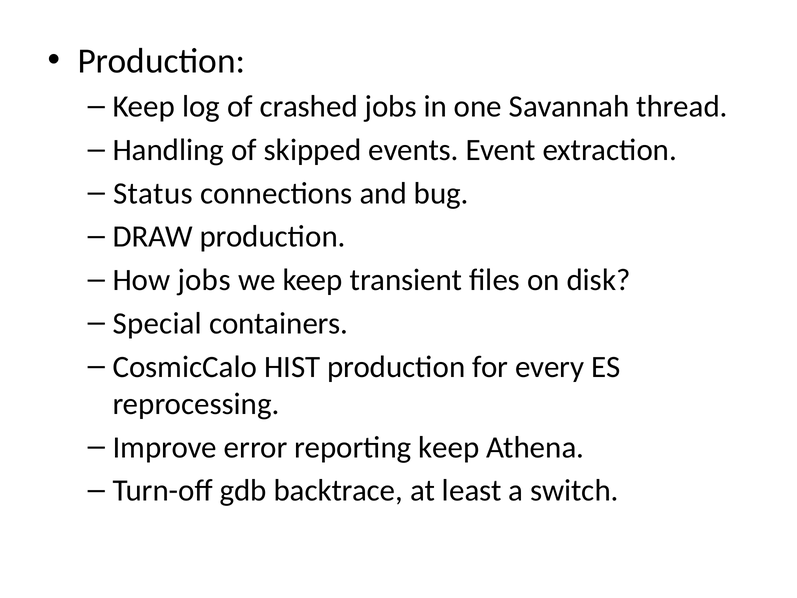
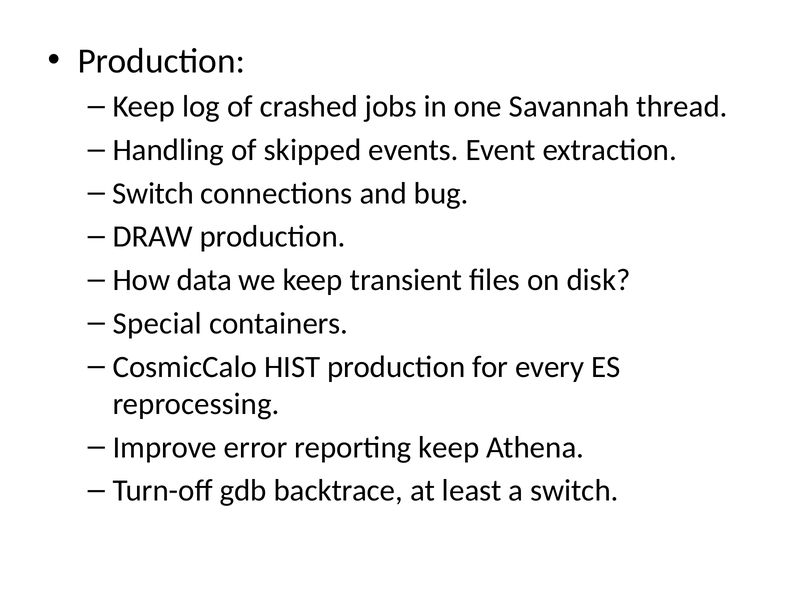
Status: Status -> Switch (153, 193)
How jobs: jobs -> data (204, 280)
